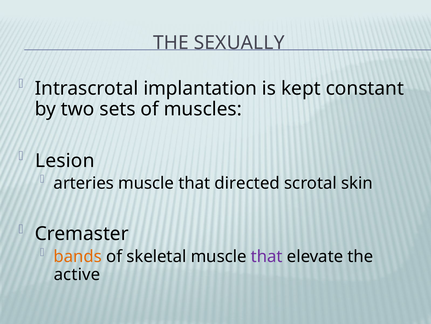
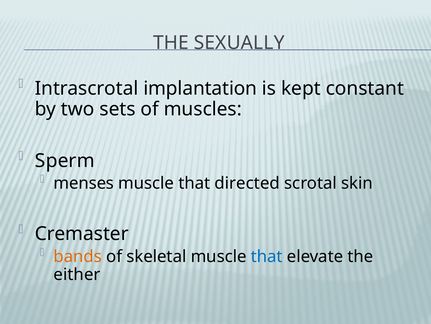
Lesion: Lesion -> Sperm (65, 160)
arteries: arteries -> menses (84, 183)
that colour: purple -> blue (267, 256)
active: active -> either (77, 274)
